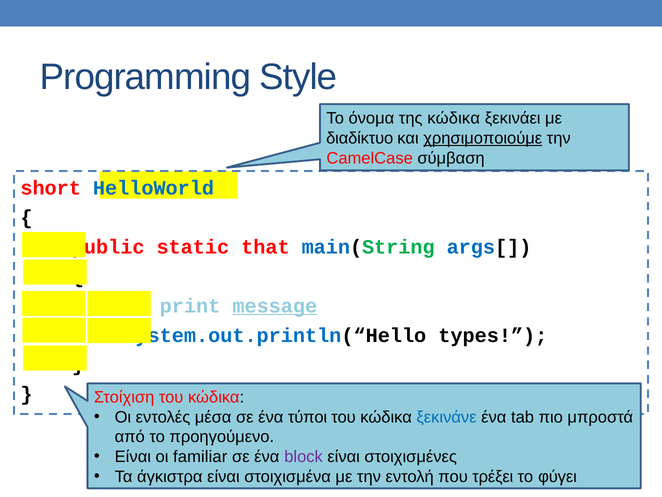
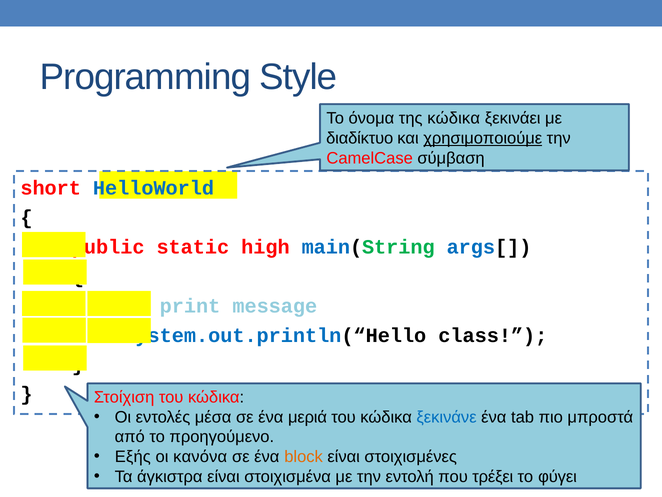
that: that -> high (265, 247)
message underline: present -> none (275, 306)
types: types -> class (493, 335)
τύποι: τύποι -> μεριά (308, 417)
Είναι: Είναι -> Εξής (133, 456)
familiar: familiar -> κανόνα (200, 456)
block colour: purple -> orange (304, 456)
